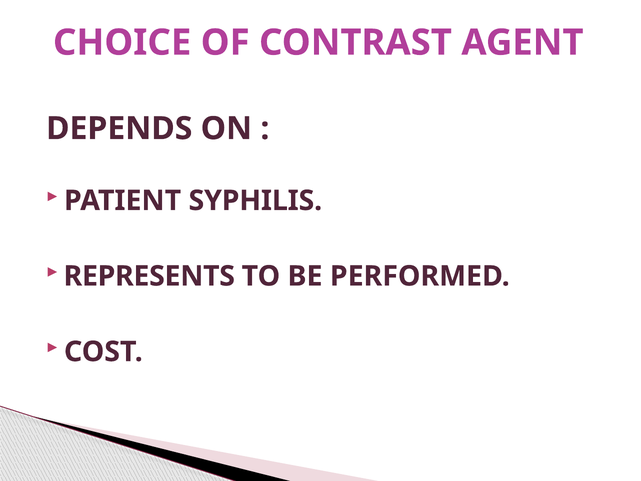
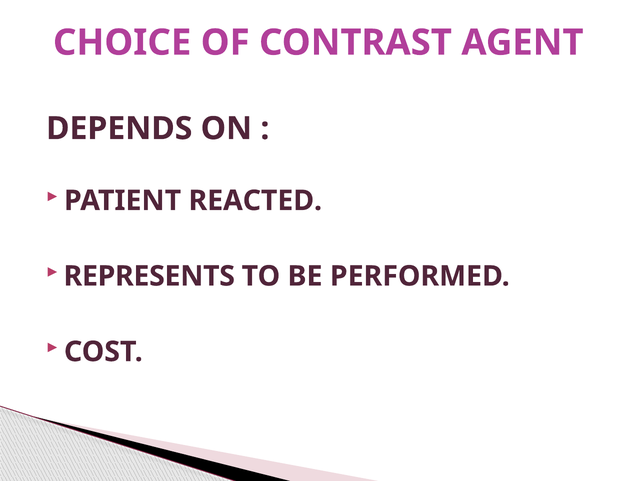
SYPHILIS: SYPHILIS -> REACTED (255, 201)
